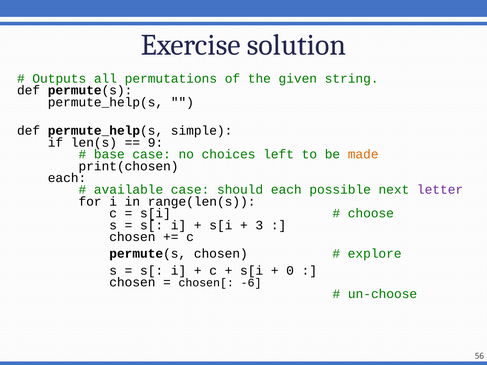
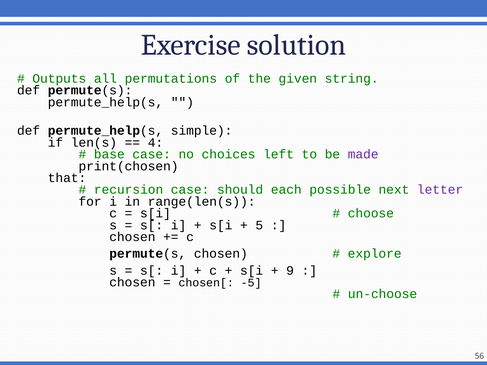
9: 9 -> 4 (155, 143)
made colour: orange -> purple (363, 154)
each: each -> that (67, 178)
available: available -> recursion (129, 190)
3: 3 -> 5 (259, 225)
0: 0 -> 9 (290, 271)
-6: -6 -> -5 (251, 283)
